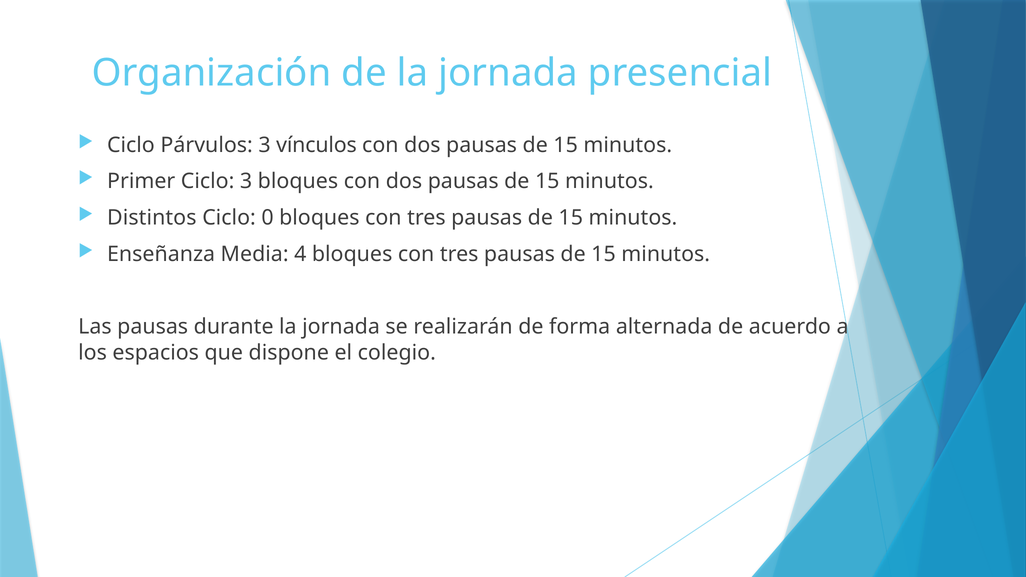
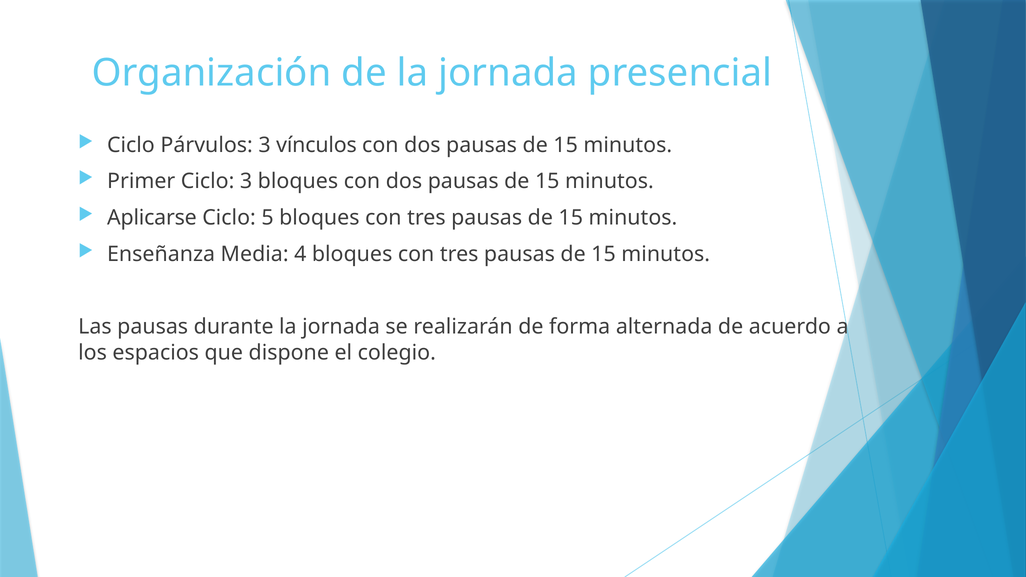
Distintos: Distintos -> Aplicarse (152, 218)
0: 0 -> 5 (268, 218)
